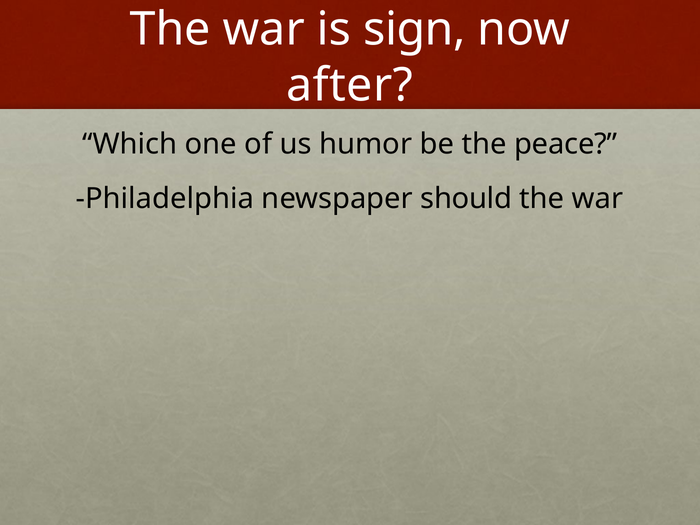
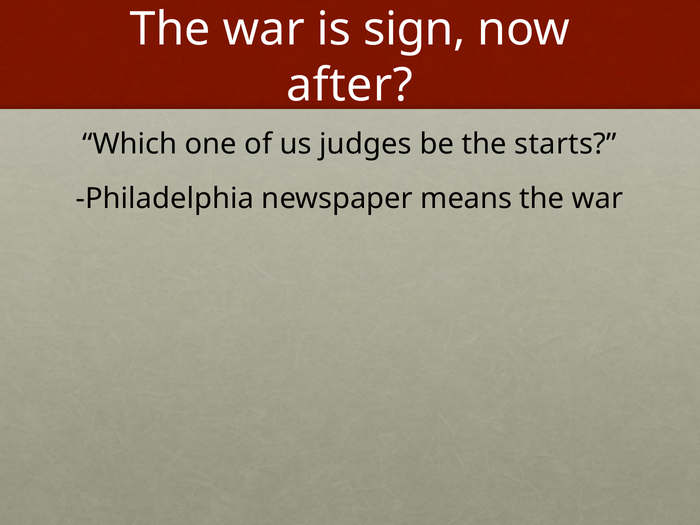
humor: humor -> judges (365, 144)
peace: peace -> starts (566, 144)
should: should -> means (466, 199)
